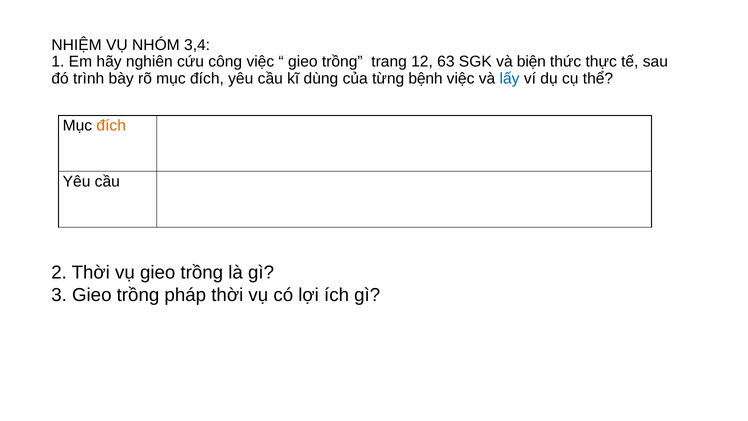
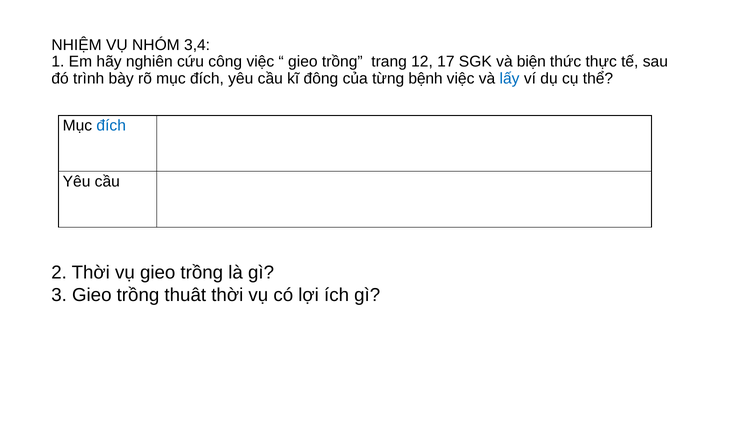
63: 63 -> 17 (446, 62)
dùng: dùng -> đông (321, 79)
đích colour: orange -> blue (111, 126)
pháp: pháp -> thuât (185, 295)
